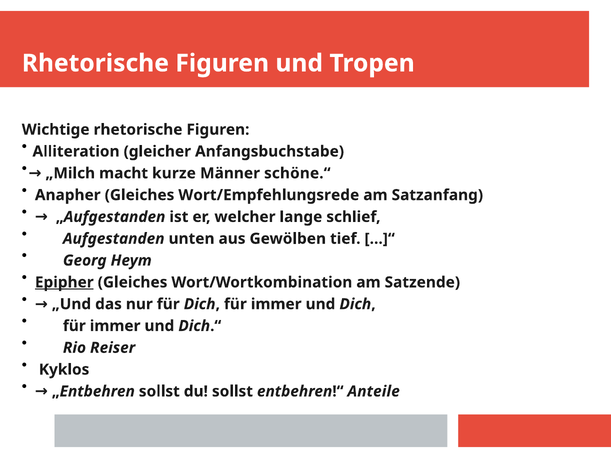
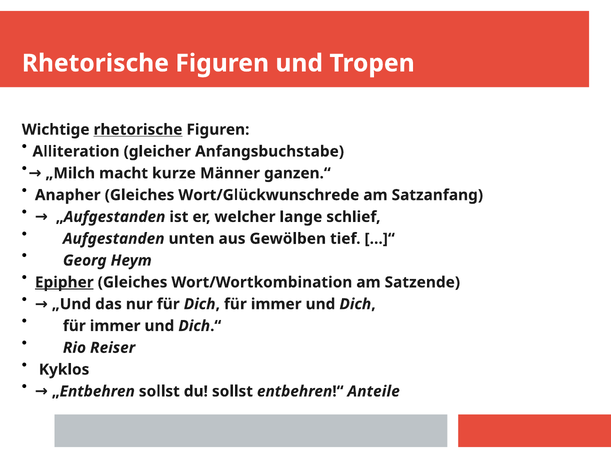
rhetorische underline: none -> present (138, 130)
schöne.“: schöne.“ -> ganzen.“ (297, 173)
Wort/Empfehlungsrede: Wort/Empfehlungsrede -> Wort/Glückwunschrede (269, 195)
